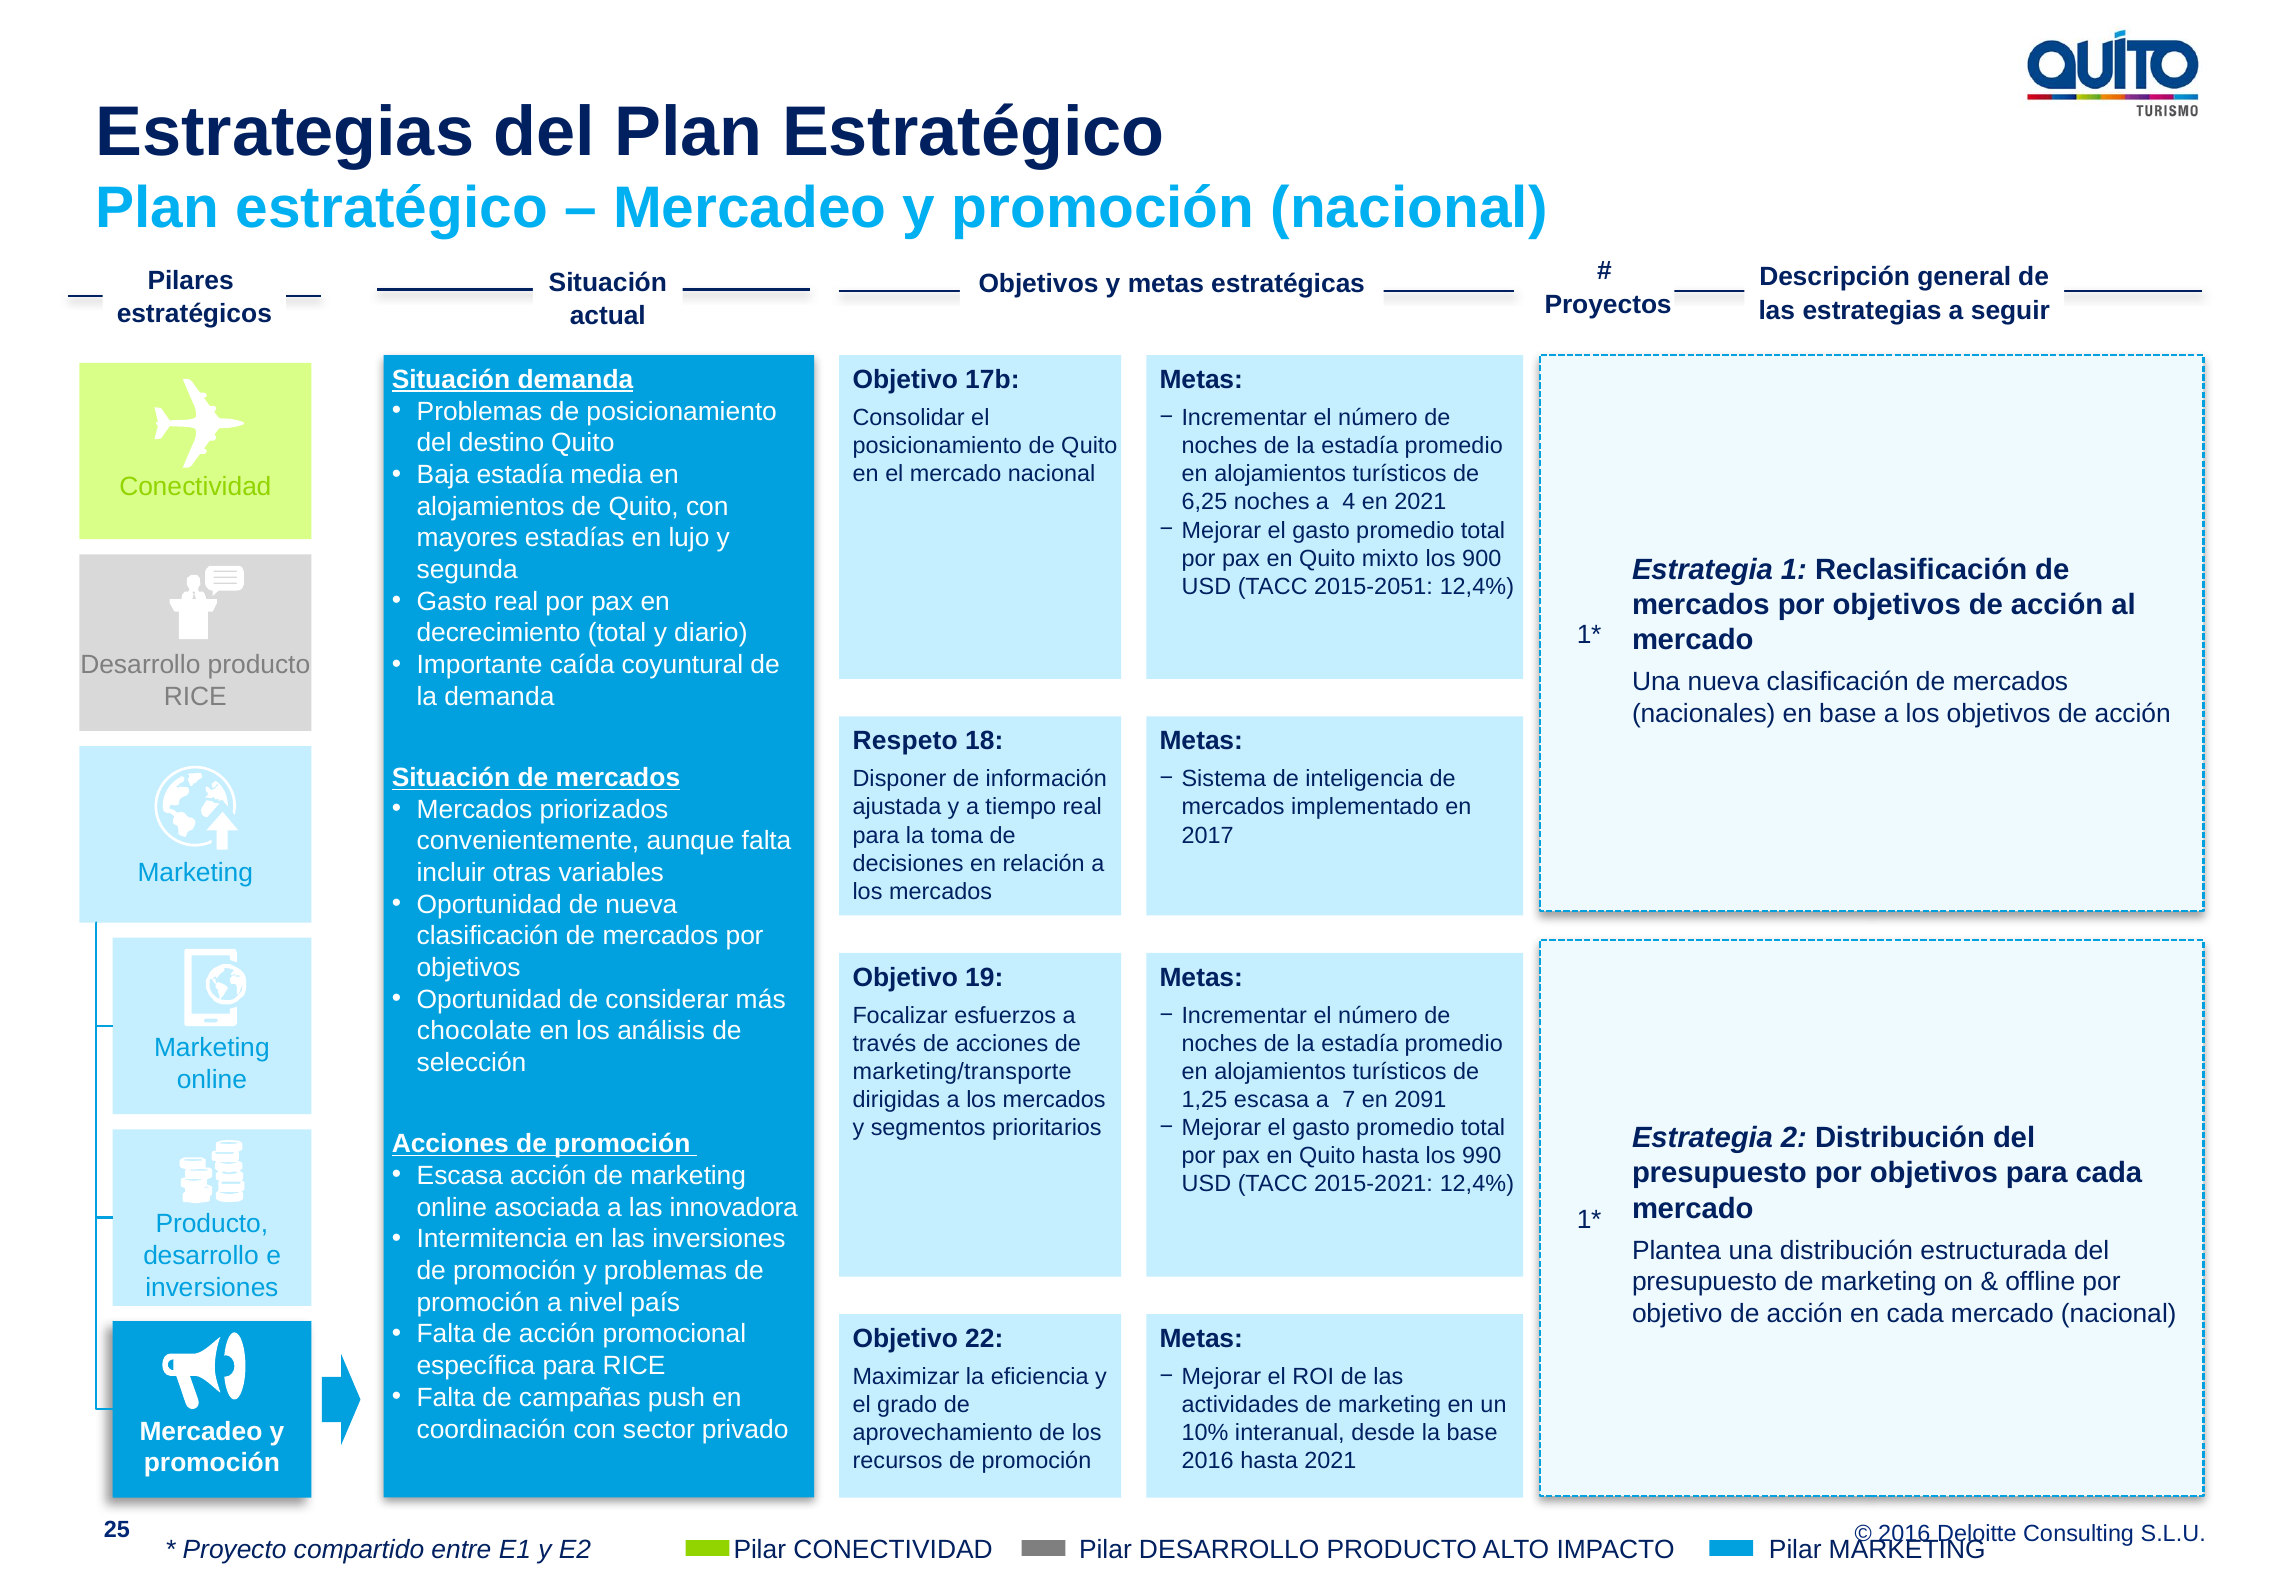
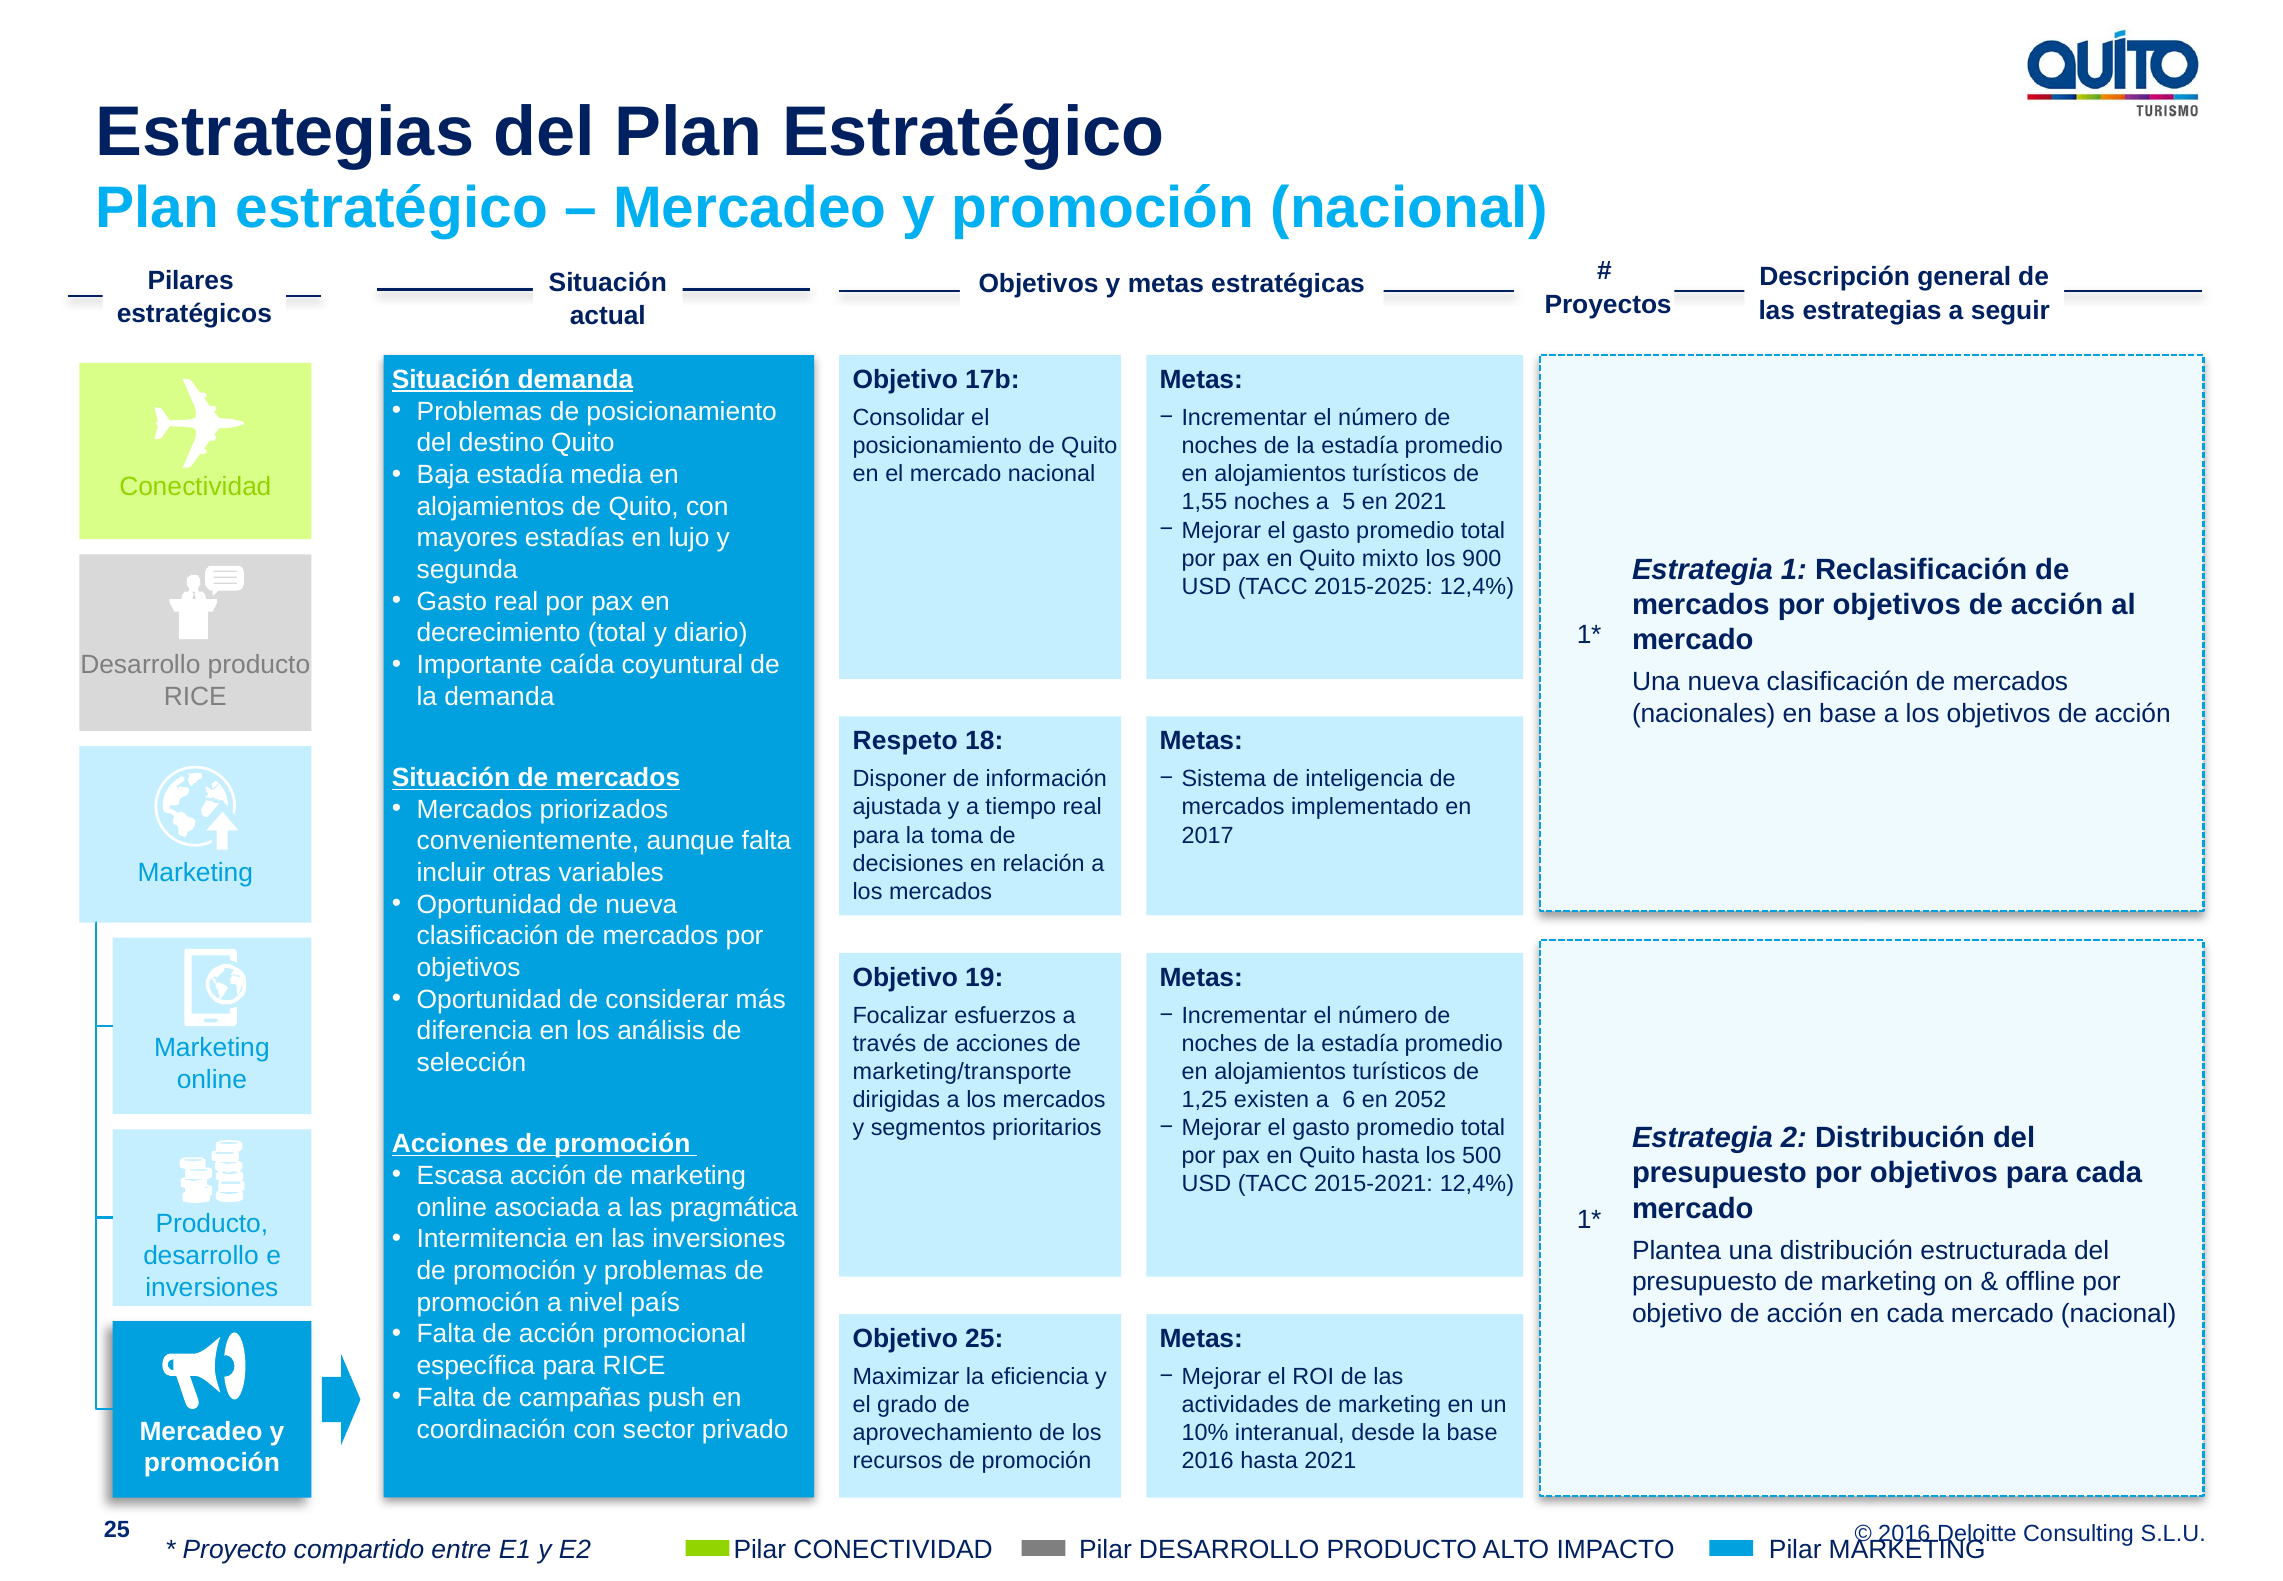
6,25: 6,25 -> 1,55 (1204, 502)
4: 4 -> 5 (1349, 502)
2015-2051: 2015-2051 -> 2015-2025 (1374, 586)
chocolate: chocolate -> diferencia (474, 1031)
1,25 escasa: escasa -> existen (1272, 1100)
7: 7 -> 6 (1349, 1100)
2091: 2091 -> 2052 (1420, 1100)
990: 990 -> 500 (1482, 1156)
innovadora: innovadora -> pragmática (734, 1207)
Objetivo 22: 22 -> 25 (984, 1338)
